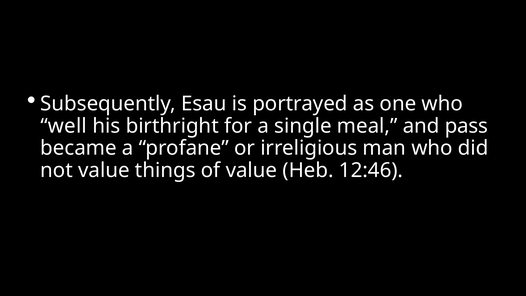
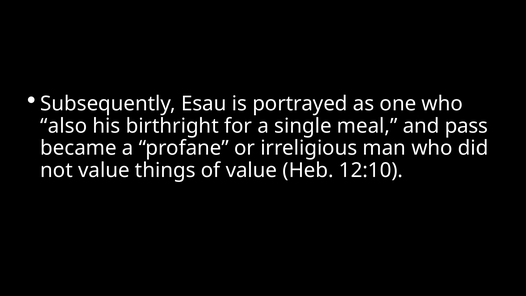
well: well -> also (64, 126)
12:46: 12:46 -> 12:10 (371, 170)
